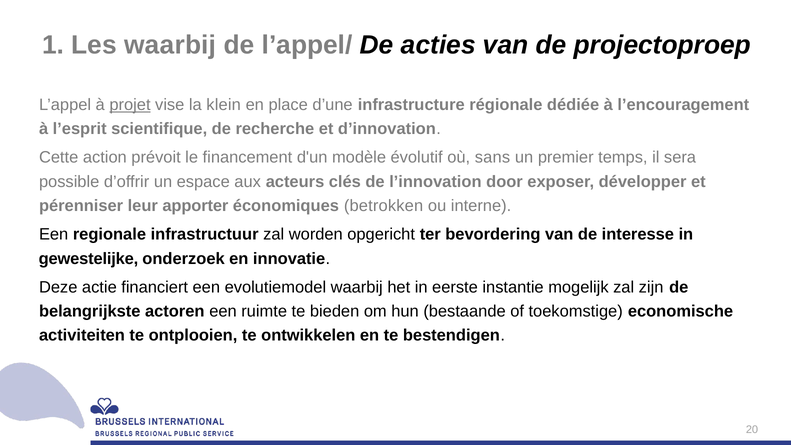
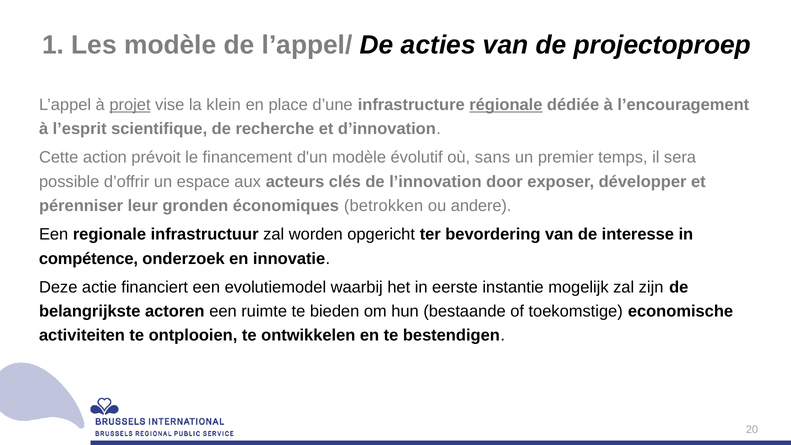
Les waarbij: waarbij -> modèle (170, 45)
régionale underline: none -> present (506, 105)
apporter: apporter -> gronden (195, 206)
interne: interne -> andere (481, 206)
gewestelijke: gewestelijke -> compétence (88, 259)
